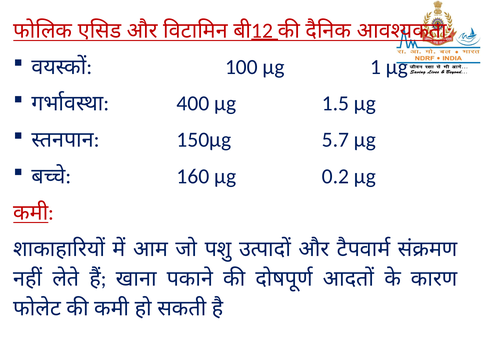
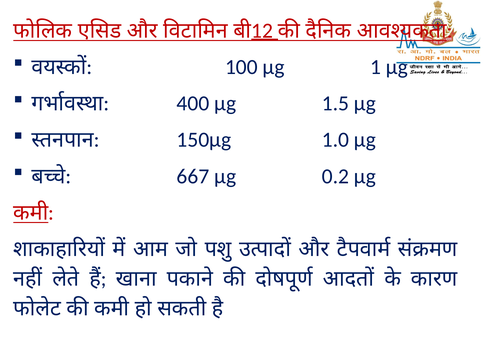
5.7: 5.7 -> 1.0 (335, 140)
160: 160 -> 667 (193, 176)
